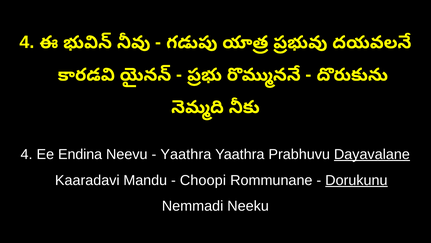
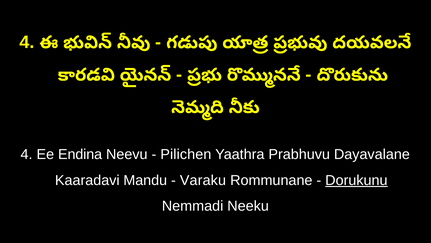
Yaathra: Yaathra -> Pilichen (186, 154)
Dayavalane underline: present -> none (372, 154)
Choopi: Choopi -> Varaku (203, 180)
